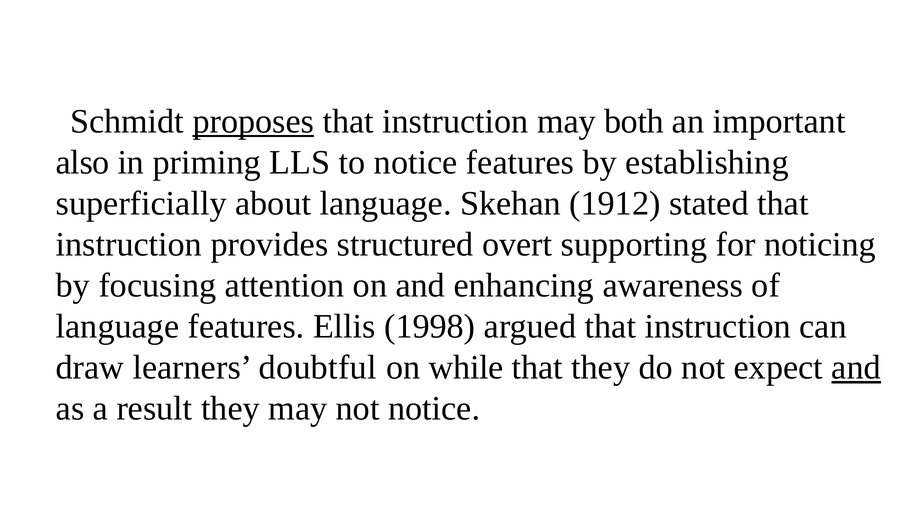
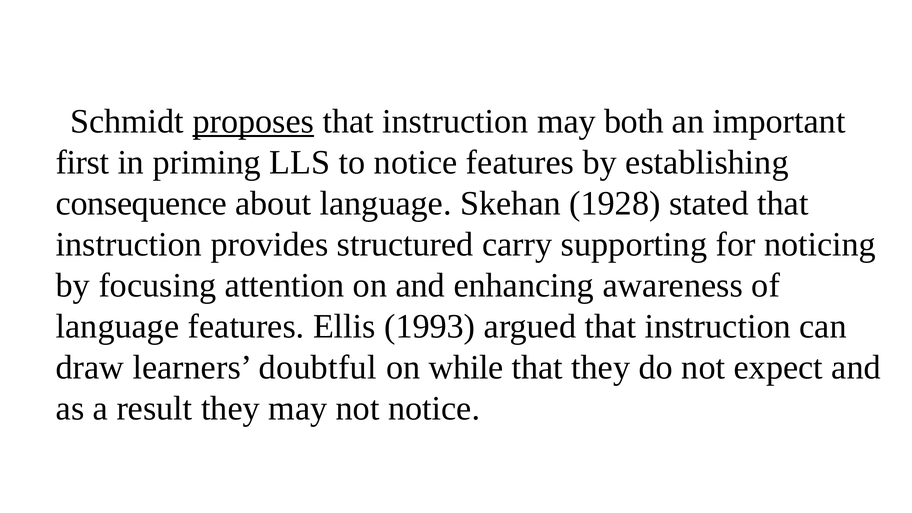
also: also -> first (83, 162)
superficially: superficially -> consequence (141, 203)
1912: 1912 -> 1928 (615, 203)
overt: overt -> carry (517, 244)
1998: 1998 -> 1993 (430, 326)
and underline: present -> none (856, 368)
